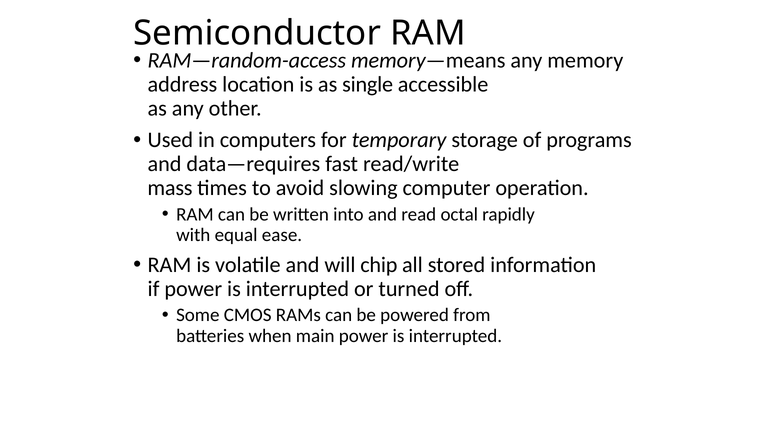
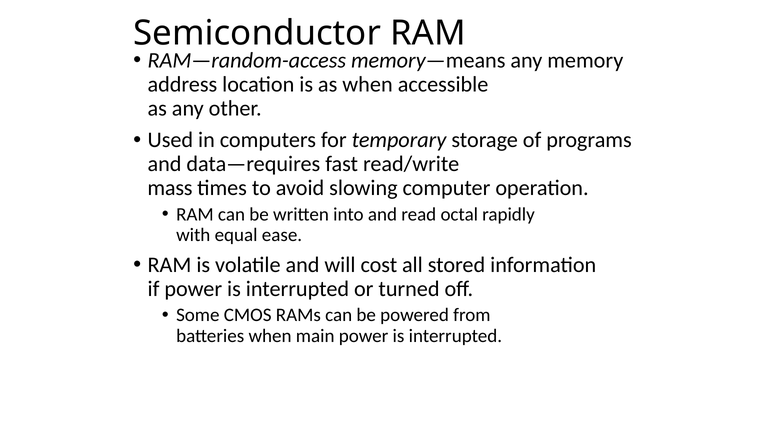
as single: single -> when (368, 84)
chip: chip -> cost (379, 265)
